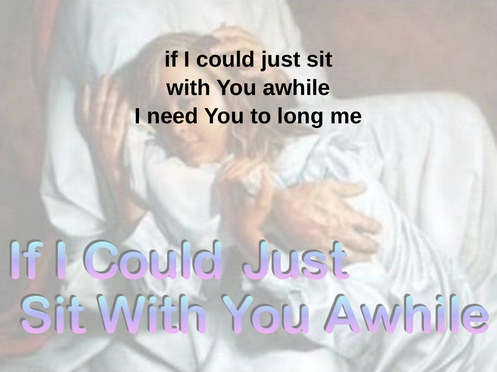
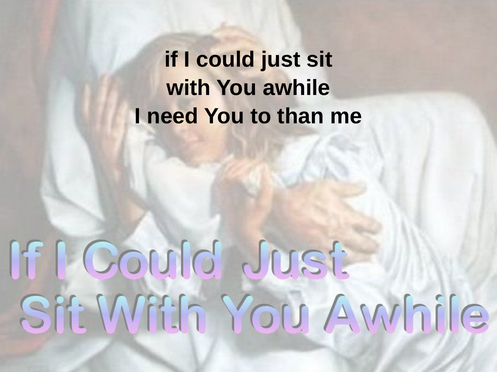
long: long -> than (301, 116)
